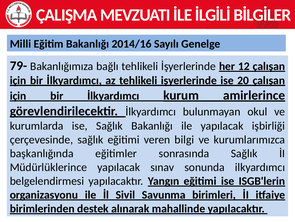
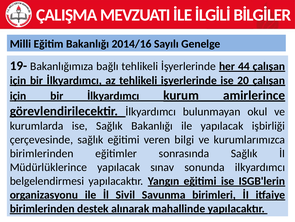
79-: 79- -> 19- (18, 66)
12: 12 -> 44 (244, 66)
başkanlığında: başkanlığında -> birimlerinden (42, 153)
